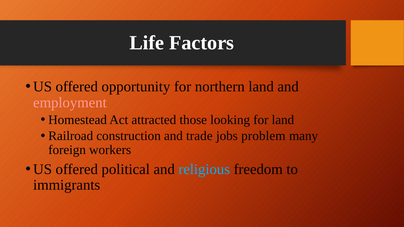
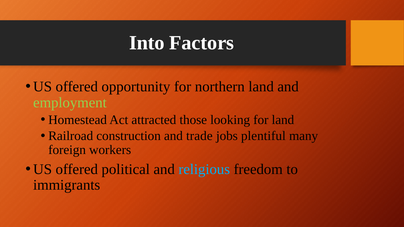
Life: Life -> Into (147, 43)
employment colour: pink -> light green (70, 103)
problem: problem -> plentiful (263, 136)
